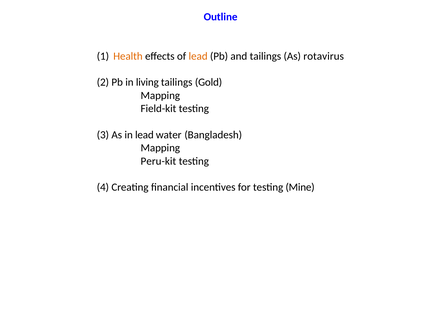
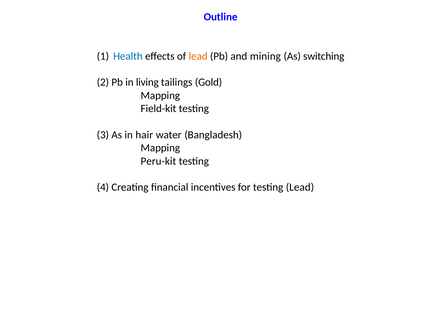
Health colour: orange -> blue (128, 56)
and tailings: tailings -> mining (265, 56)
rotavirus: rotavirus -> switching (324, 56)
in lead: lead -> hair (144, 135)
testing Mine: Mine -> Lead (300, 188)
